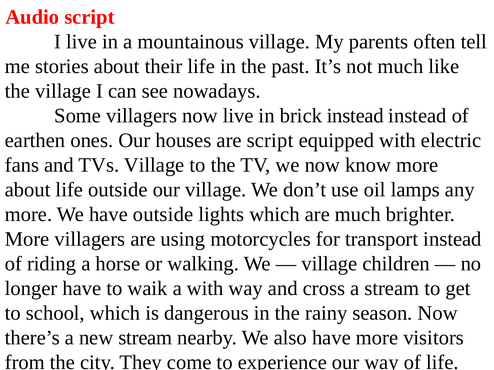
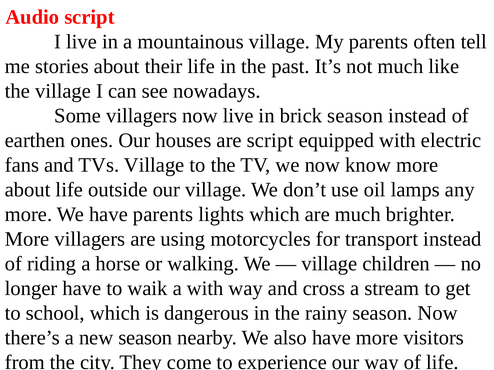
brick instead: instead -> season (355, 116)
have outside: outside -> parents (163, 215)
new stream: stream -> season (145, 338)
